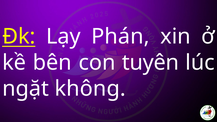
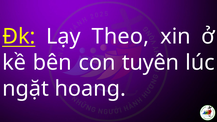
Phán: Phán -> Theo (120, 37)
không: không -> hoang (90, 89)
